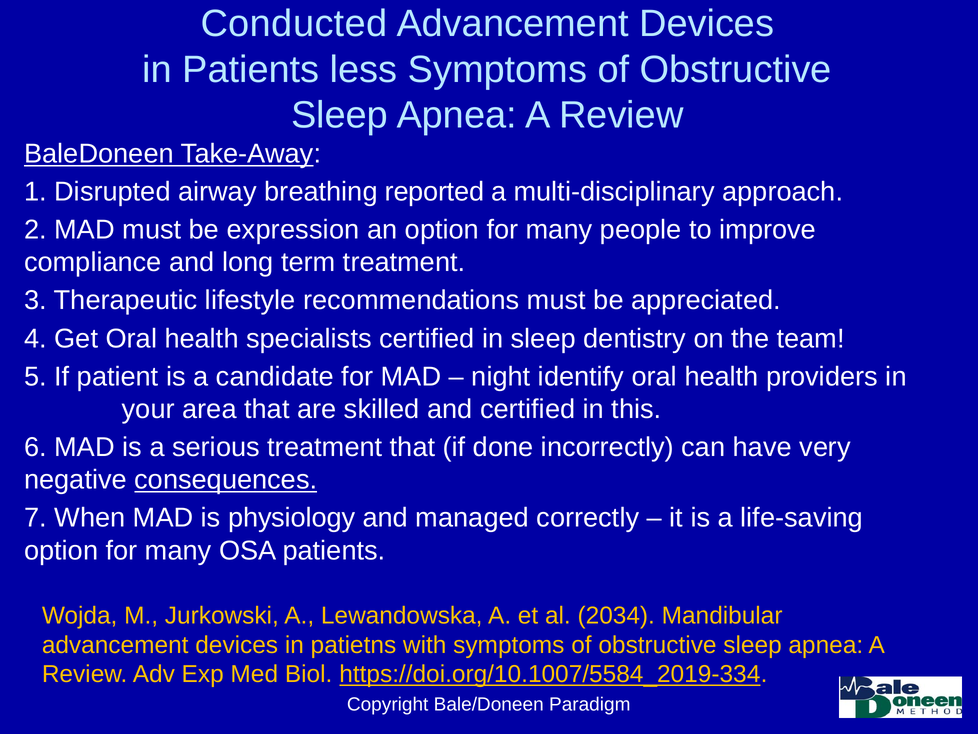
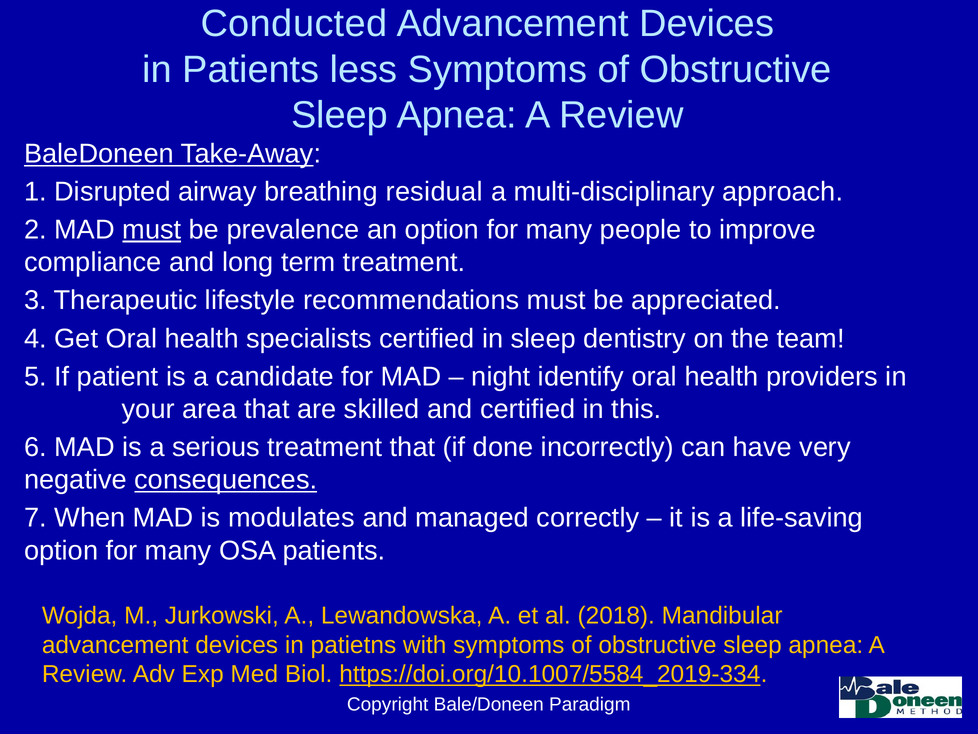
reported: reported -> residual (434, 192)
must underline: none -> present (152, 230)
expression: expression -> prevalence (293, 230)
physiology: physiology -> modulates (291, 518)
2034: 2034 -> 2018 (616, 615)
